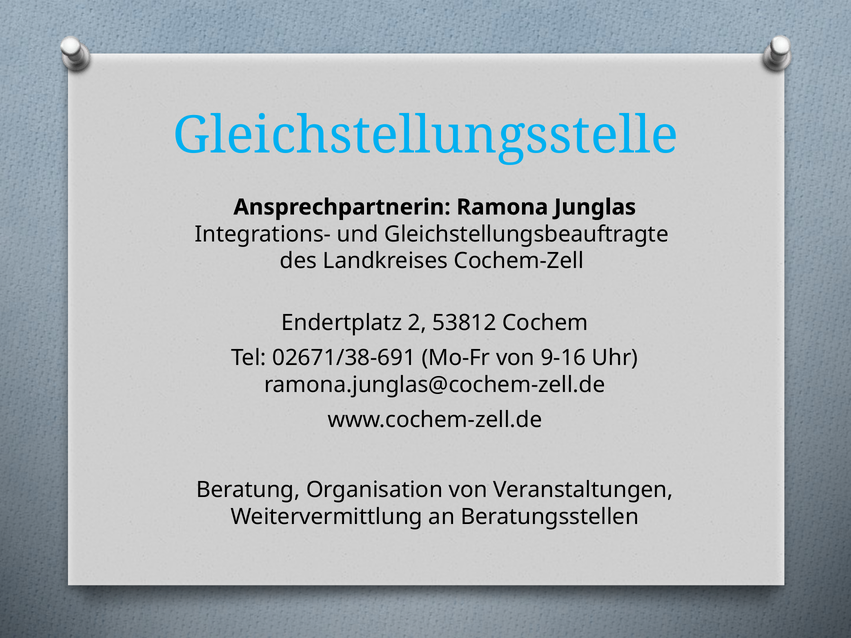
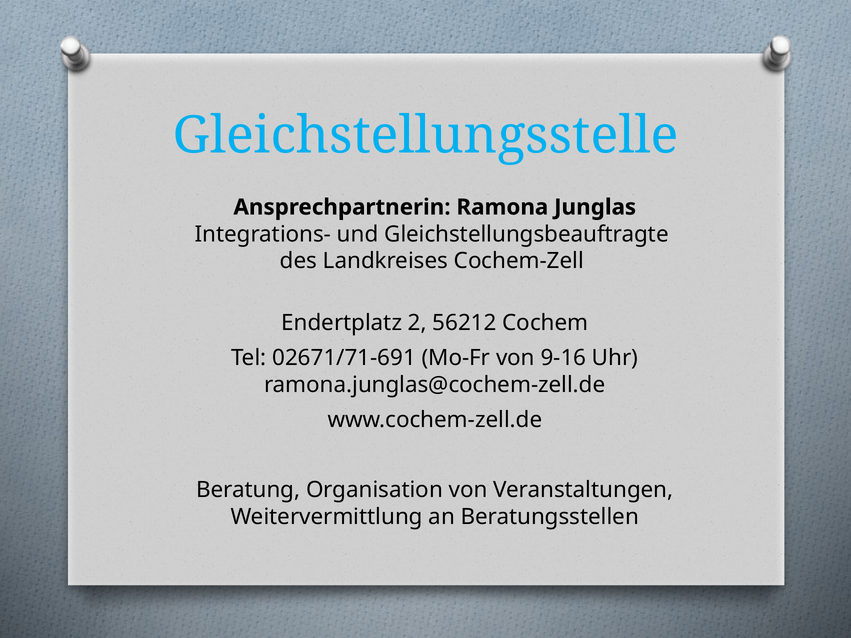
53812: 53812 -> 56212 (465, 323)
02671/38-691: 02671/38-691 -> 02671/71-691 (344, 358)
